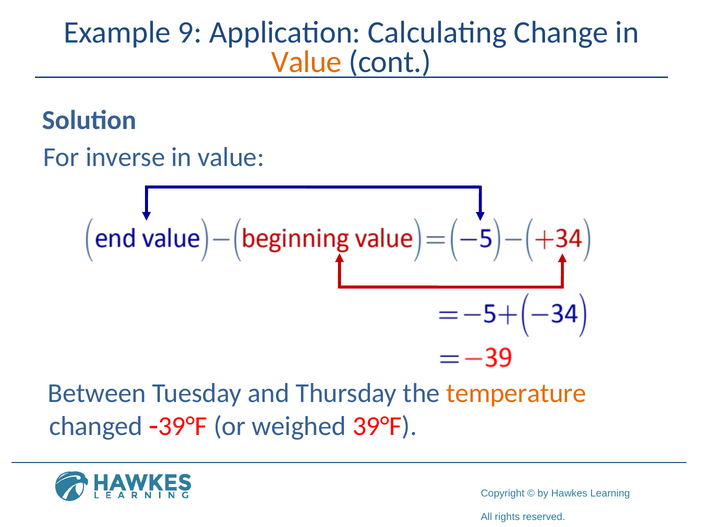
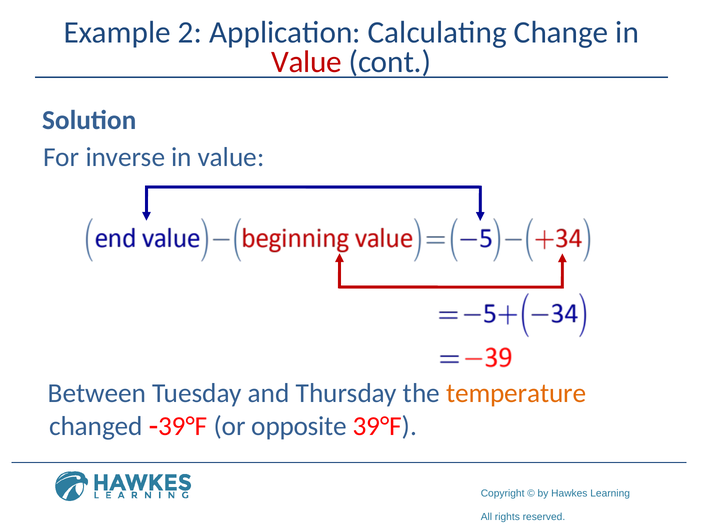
9: 9 -> 2 (190, 33)
Value colour: orange -> red (307, 62)
weighed: weighed -> opposite (299, 426)
